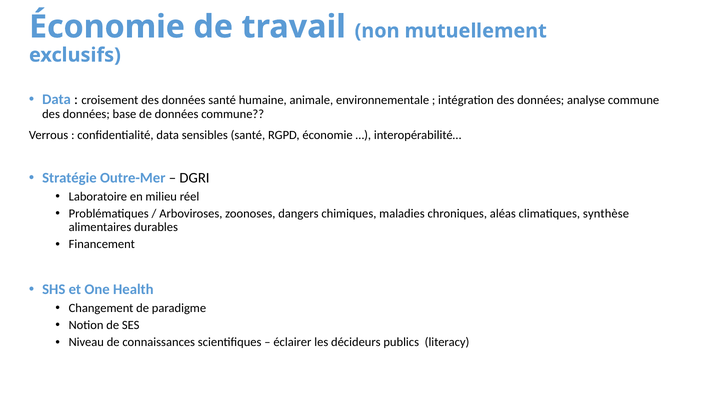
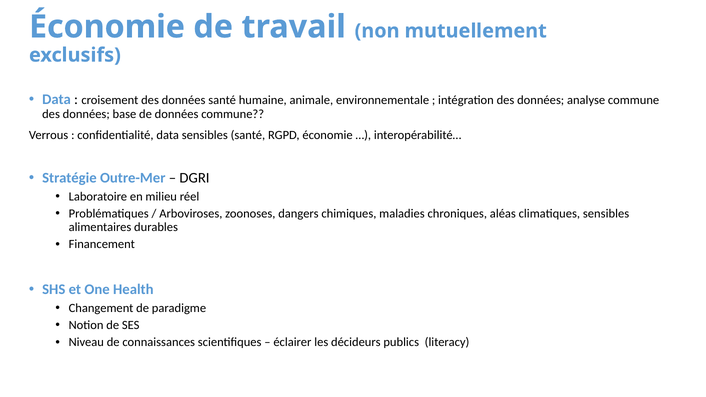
climatiques synthèse: synthèse -> sensibles (606, 214)
